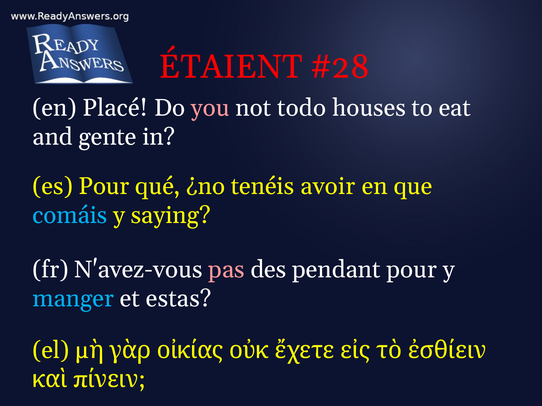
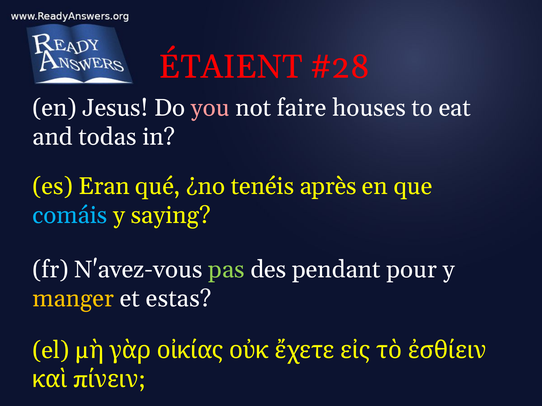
Placé: Placé -> Jesus (115, 108)
todo: todo -> faire (302, 108)
gente: gente -> todas (108, 137)
es Pour: Pour -> Eran (104, 187)
avoir: avoir -> après (328, 187)
pas colour: pink -> light green (226, 270)
manger colour: light blue -> yellow (73, 299)
